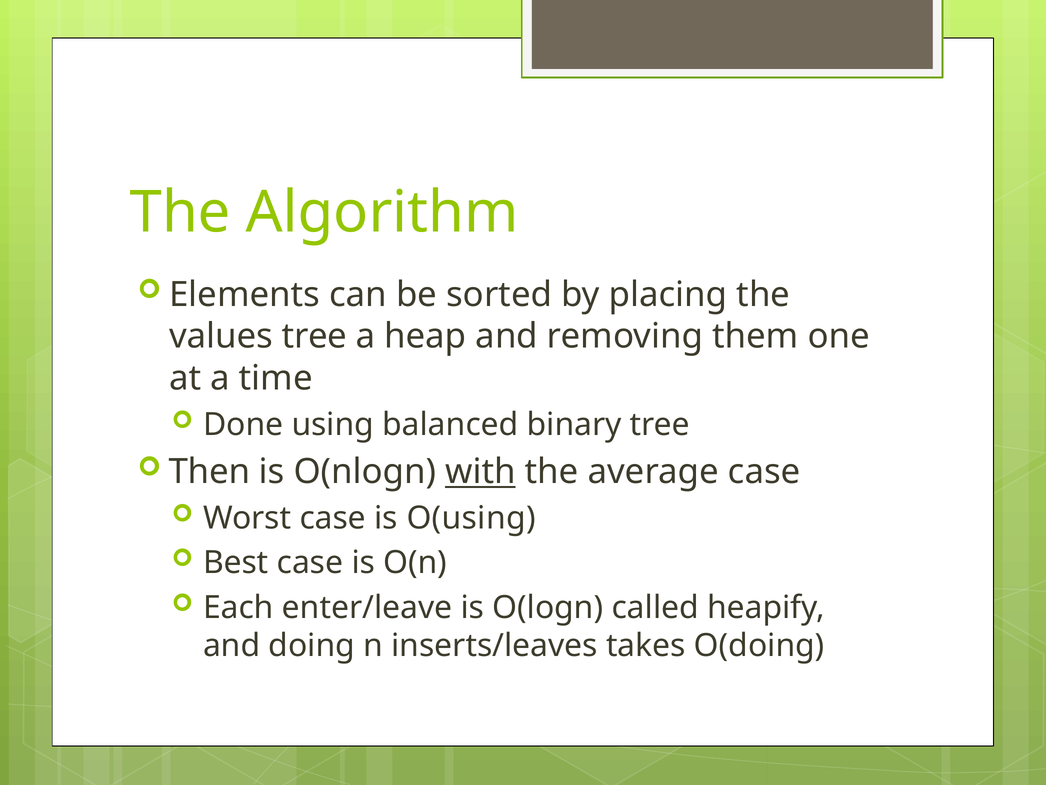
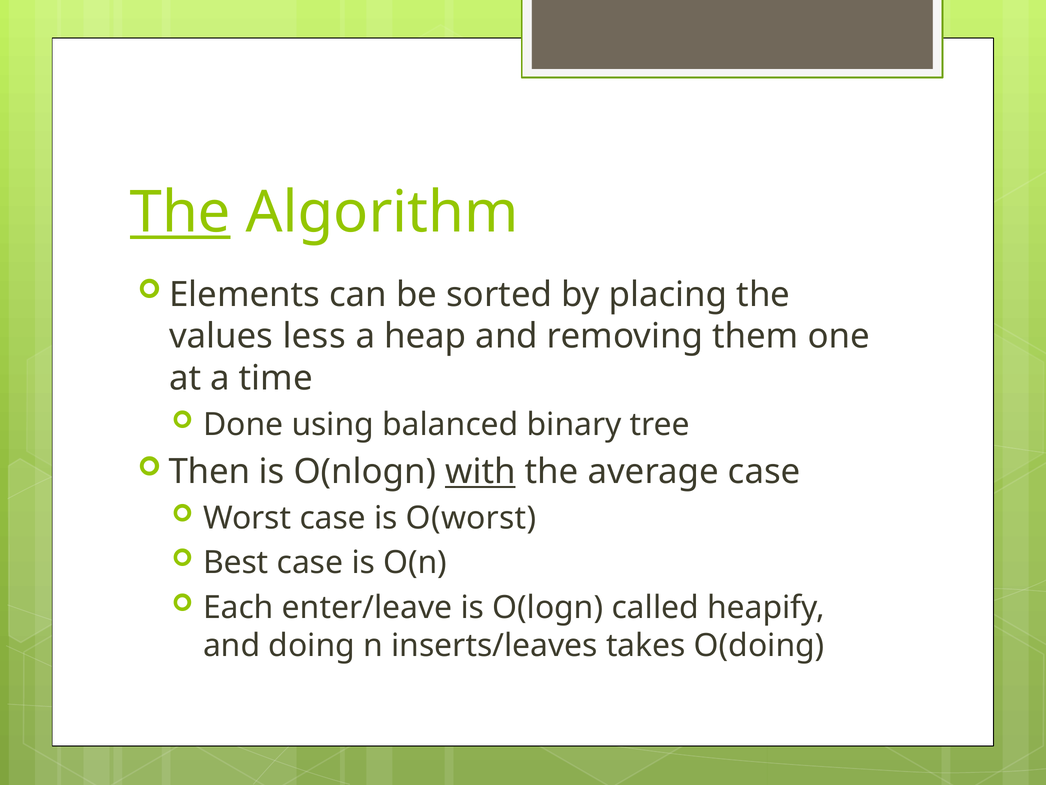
The underline: none -> present (180, 212)
values tree: tree -> less (314, 336)
O(using: O(using -> O(worst (471, 518)
